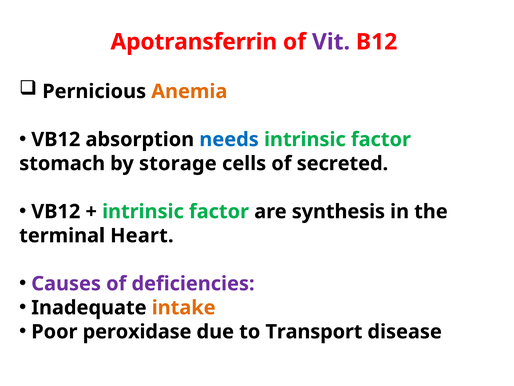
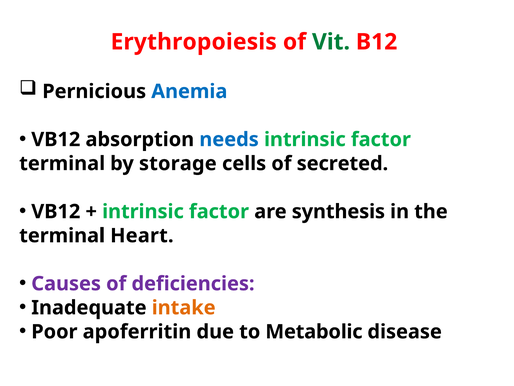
Apotransferrin: Apotransferrin -> Erythropoiesis (194, 42)
Vit colour: purple -> green (331, 42)
Anemia colour: orange -> blue (189, 91)
stomach: stomach -> terminal (62, 163)
peroxidase: peroxidase -> apoferritin (137, 331)
Transport: Transport -> Metabolic (314, 331)
